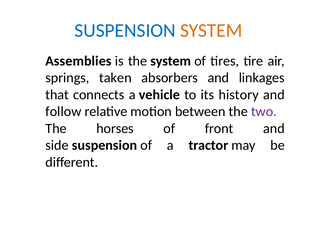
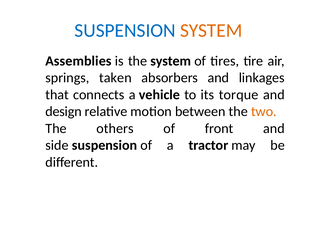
history: history -> torque (239, 95)
follow: follow -> design (63, 112)
two colour: purple -> orange (264, 112)
horses: horses -> others (115, 129)
